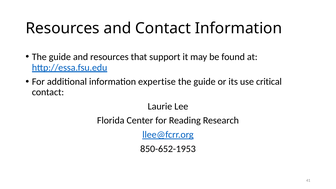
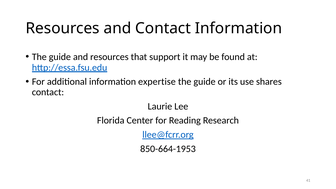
critical: critical -> shares (269, 82)
850-652-1953: 850-652-1953 -> 850-664-1953 (168, 149)
